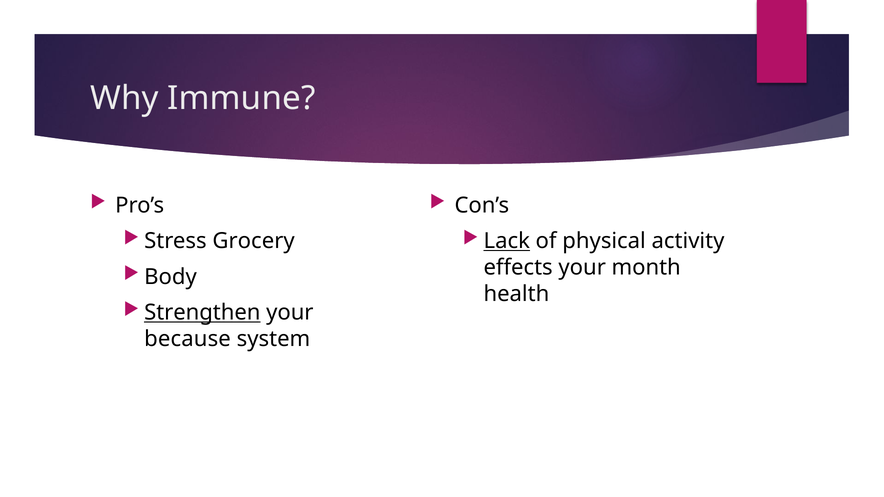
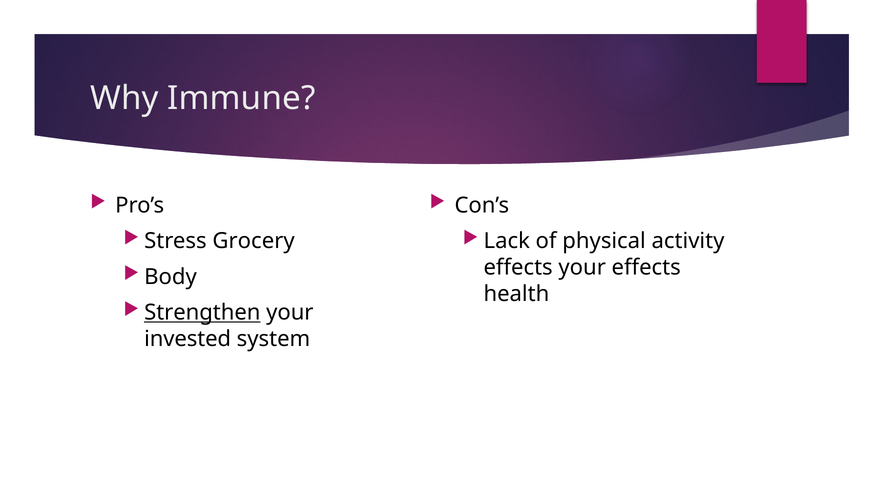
Lack underline: present -> none (507, 241)
your month: month -> effects (646, 268)
because: because -> invested (188, 339)
